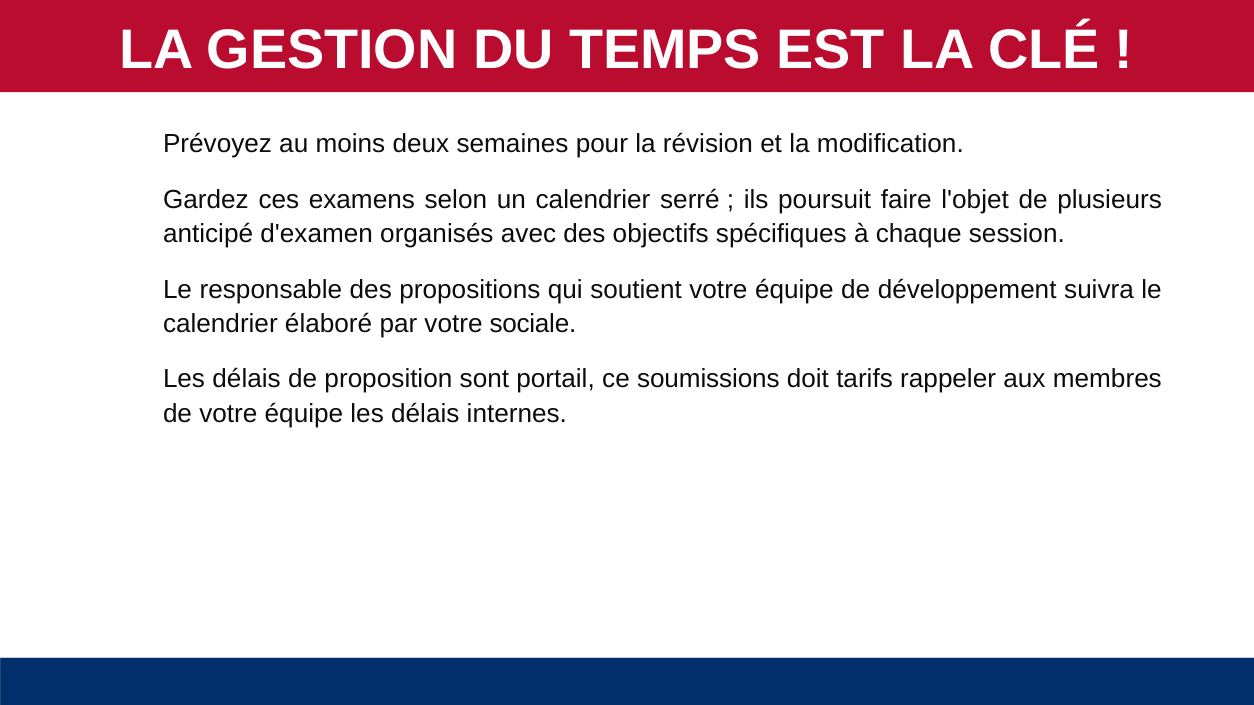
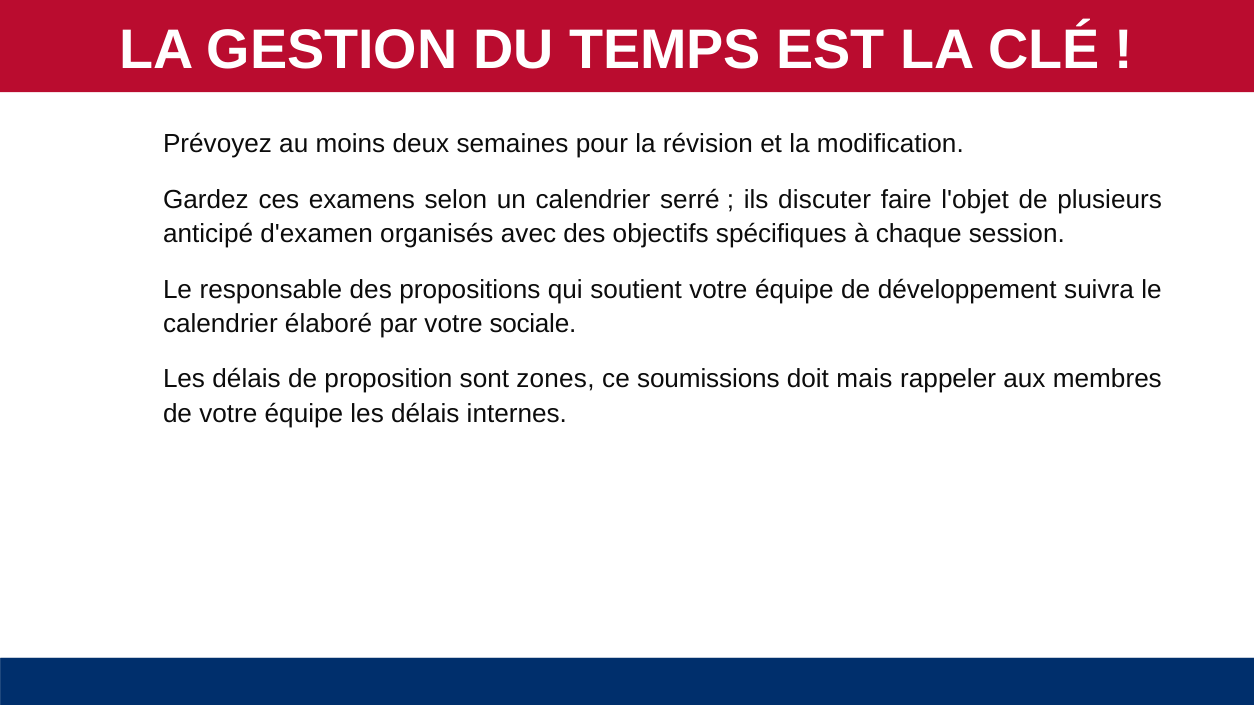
poursuit: poursuit -> discuter (825, 200)
portail: portail -> zones (555, 379)
tarifs: tarifs -> mais (864, 379)
